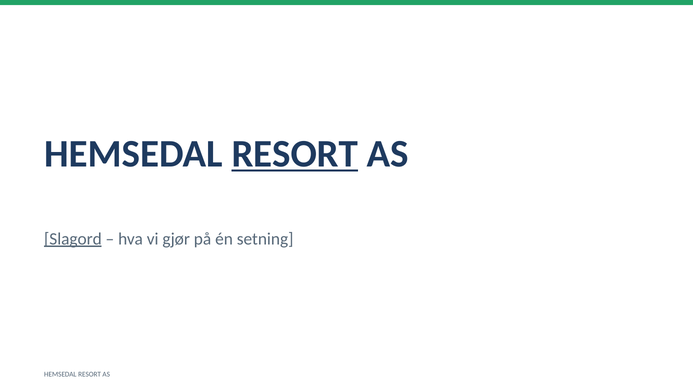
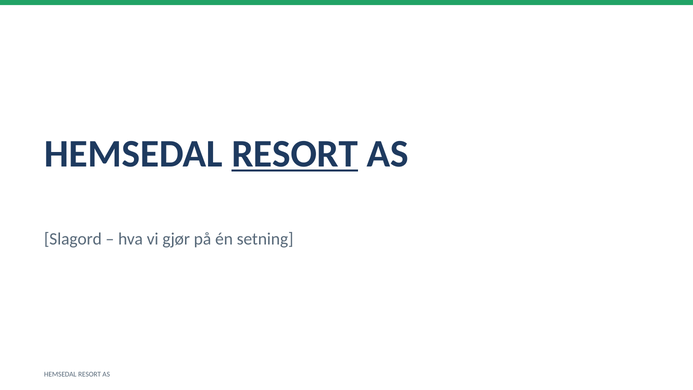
Slagord underline: present -> none (73, 239)
